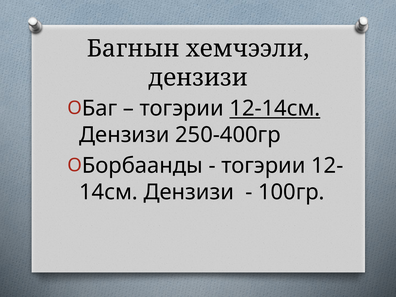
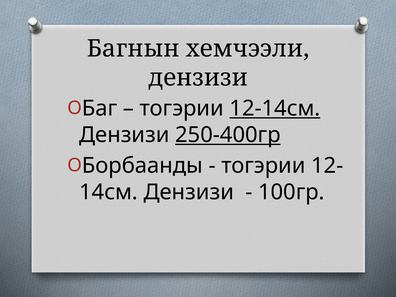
250-400гр underline: none -> present (228, 135)
